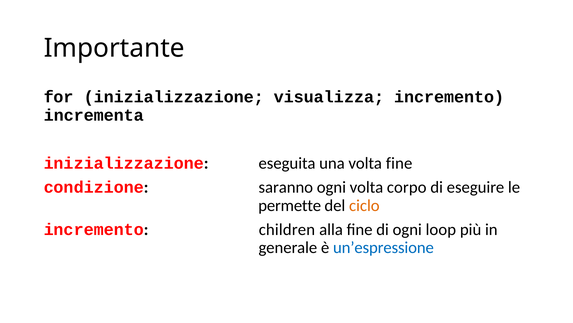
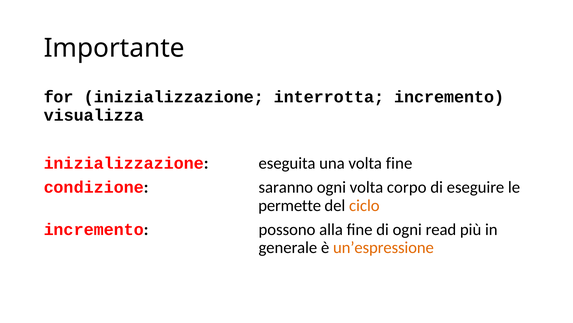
visualizza: visualizza -> interrotta (329, 97)
incrementa: incrementa -> visualizza (94, 115)
children: children -> possono (287, 229)
loop: loop -> read (441, 229)
un’espressione colour: blue -> orange (383, 247)
